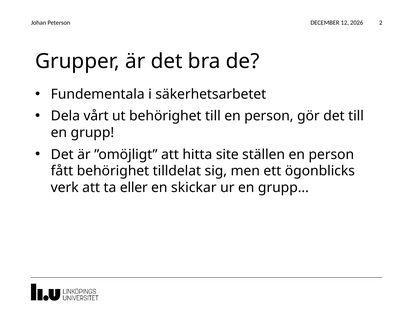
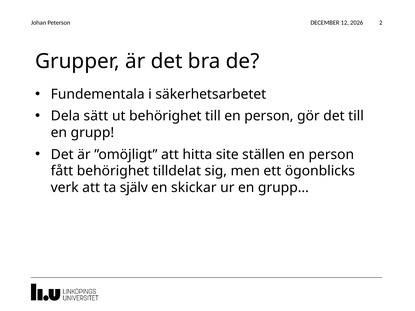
vårt: vårt -> sätt (96, 116)
eller: eller -> själv (134, 188)
